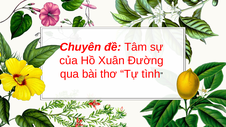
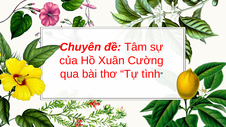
Đường: Đường -> Cường (146, 61)
